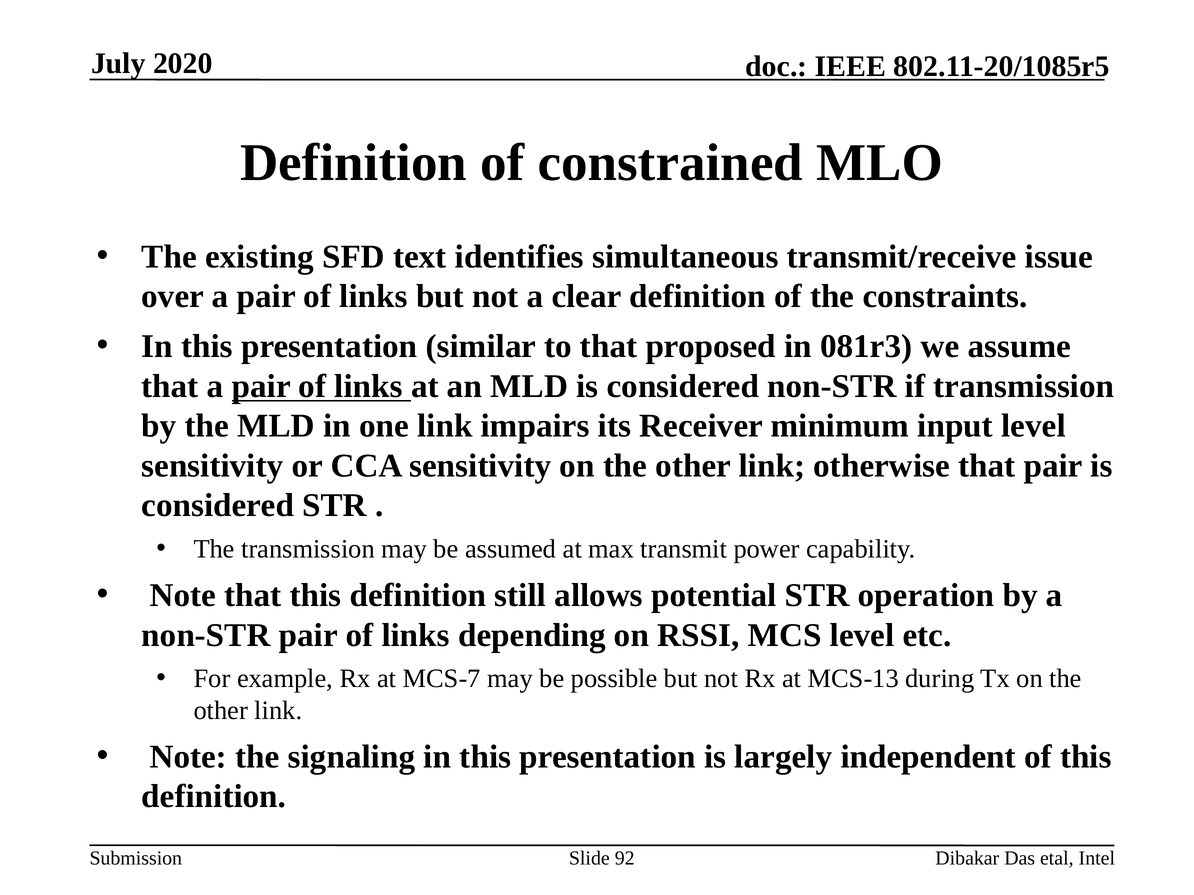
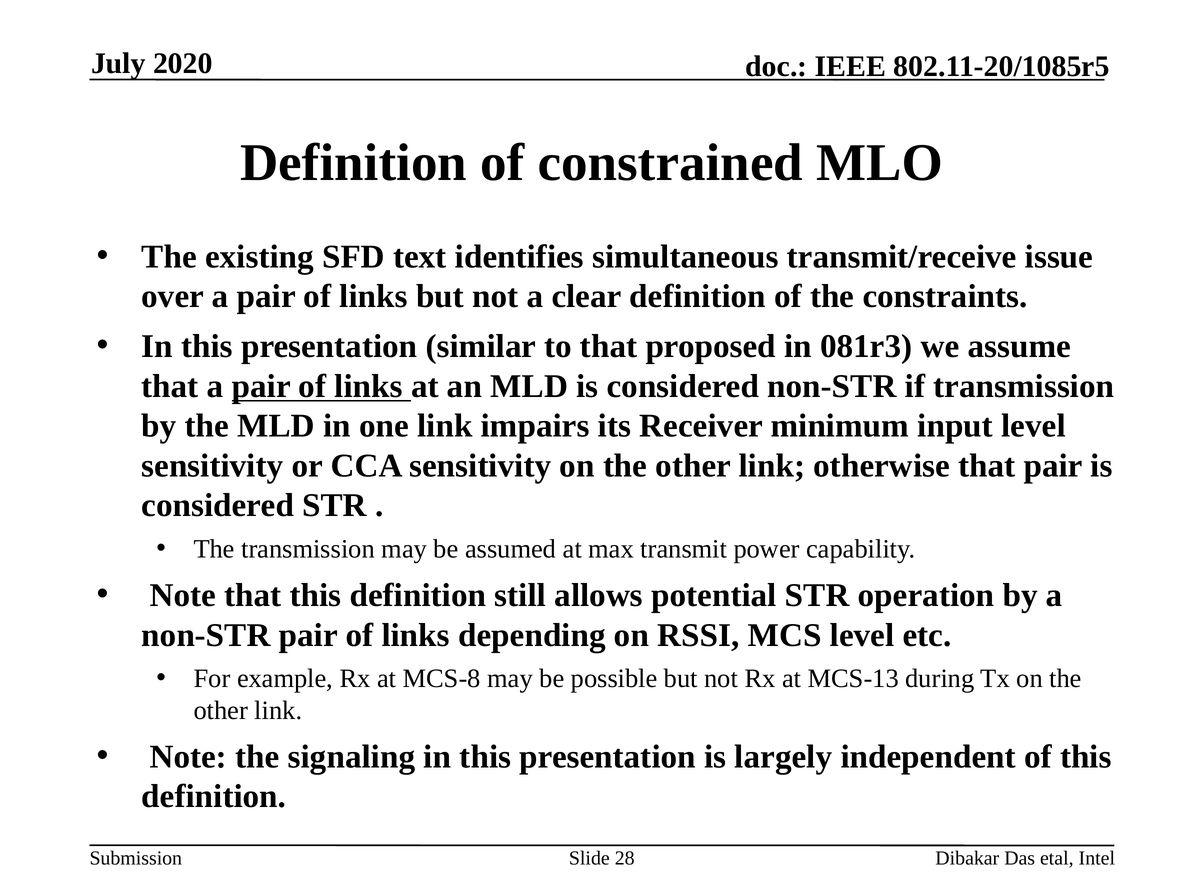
MCS-7: MCS-7 -> MCS-8 (442, 679)
92: 92 -> 28 (625, 859)
